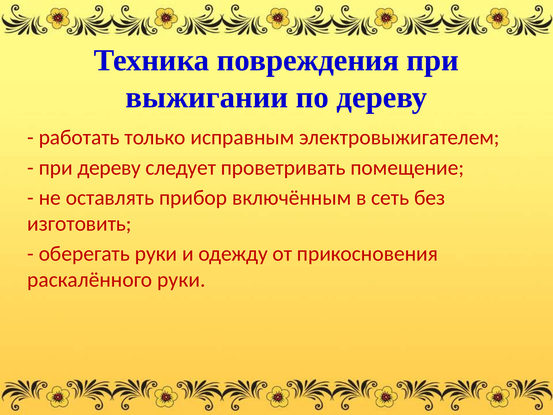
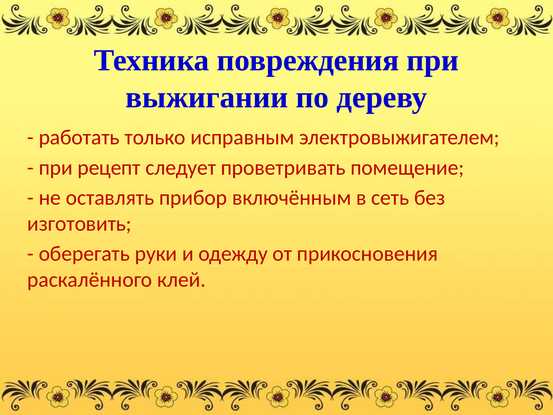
при дереву: дереву -> рецепт (109, 168)
раскалённого руки: руки -> клей (181, 280)
